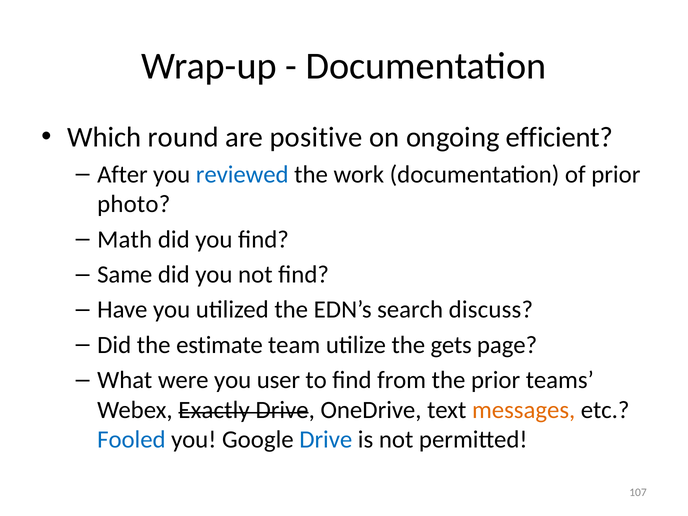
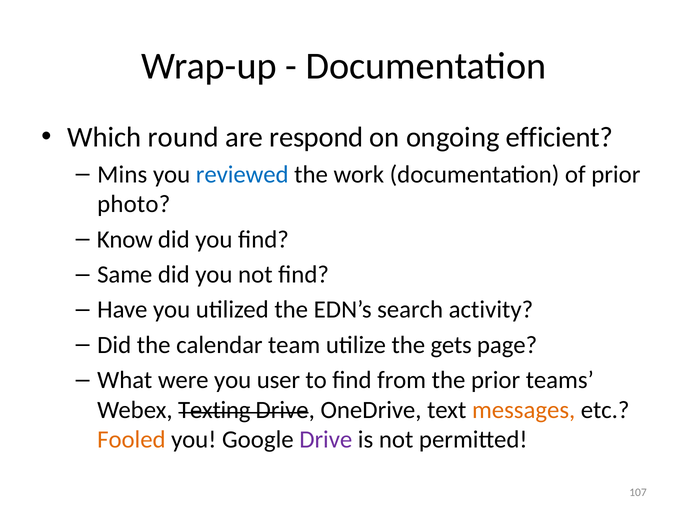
positive: positive -> respond (316, 137)
After: After -> Mins (122, 175)
Math: Math -> Know (125, 239)
discuss: discuss -> activity (491, 310)
estimate: estimate -> calendar (219, 345)
Exactly: Exactly -> Texting (214, 410)
Fooled colour: blue -> orange (131, 440)
Drive colour: blue -> purple (326, 440)
